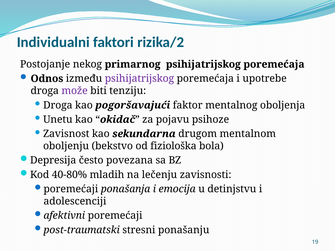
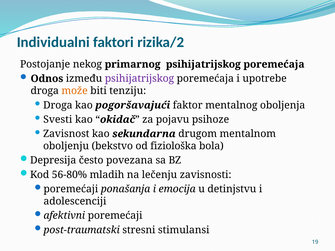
može colour: purple -> orange (75, 91)
Unetu: Unetu -> Svesti (58, 120)
40-80%: 40-80% -> 56-80% (69, 175)
ponašanju: ponašanju -> stimulansi (184, 230)
